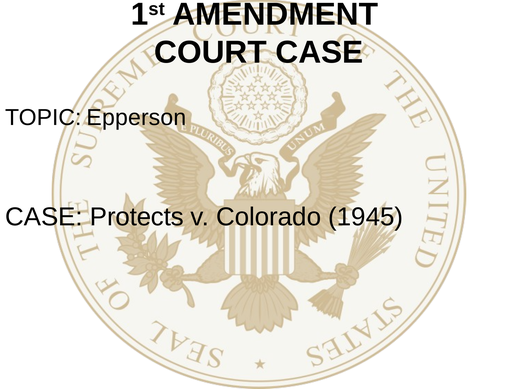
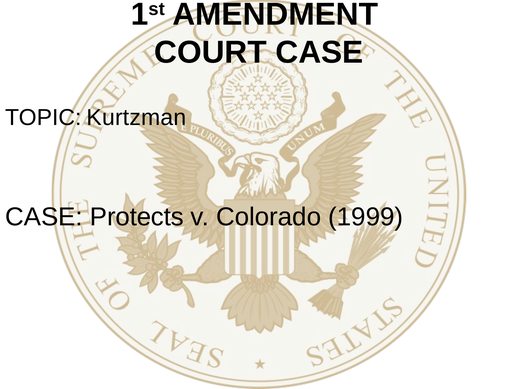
Epperson: Epperson -> Kurtzman (136, 117)
1945: 1945 -> 1999 (366, 217)
